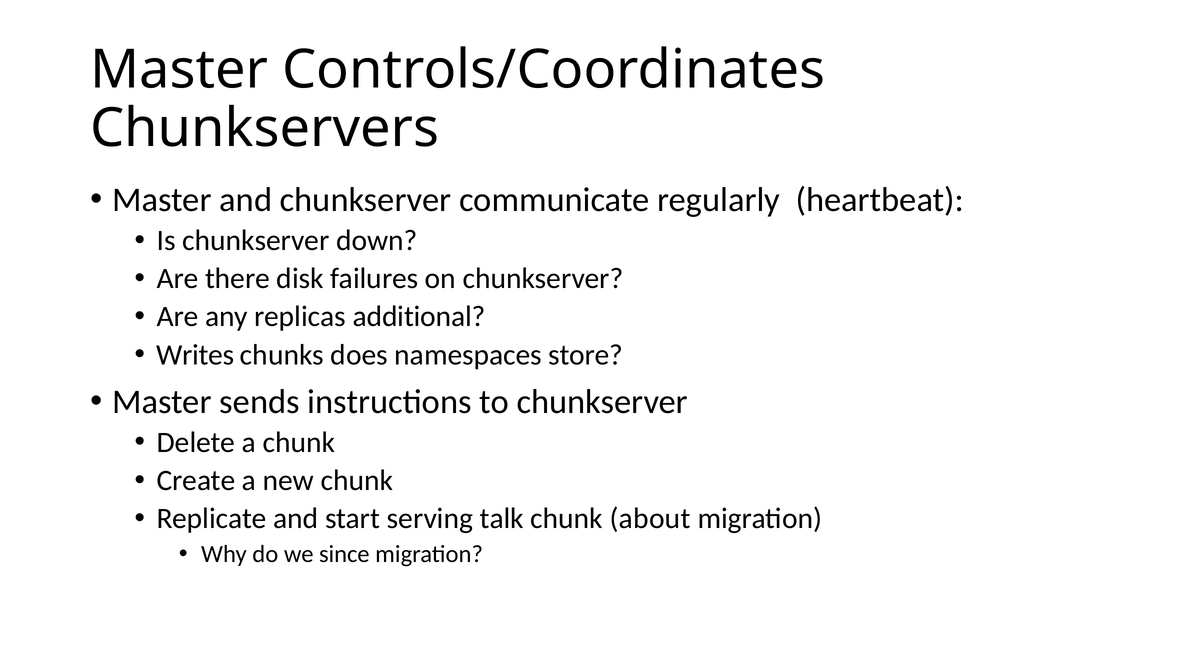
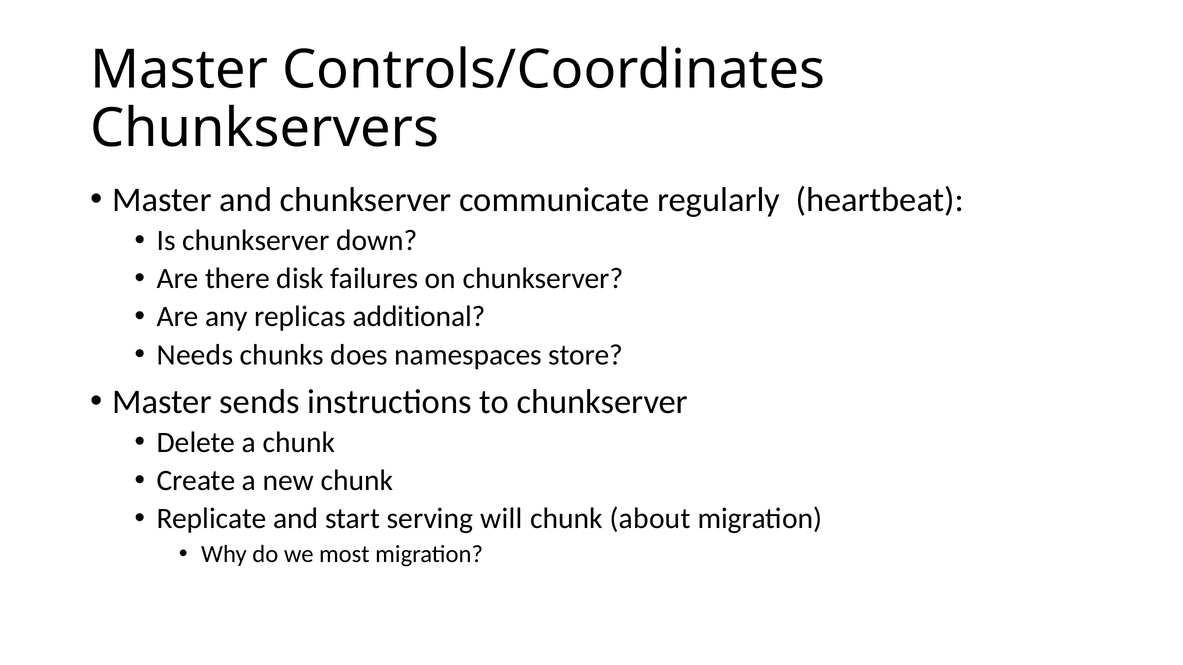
Writes: Writes -> Needs (195, 355)
talk: talk -> will (502, 519)
since: since -> most (344, 554)
